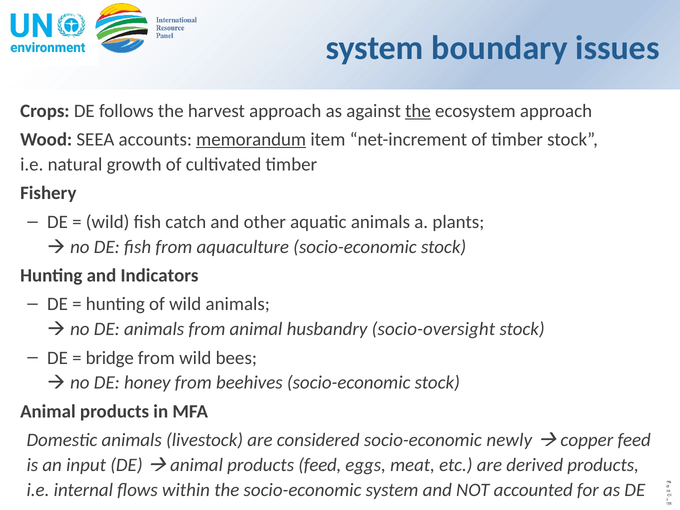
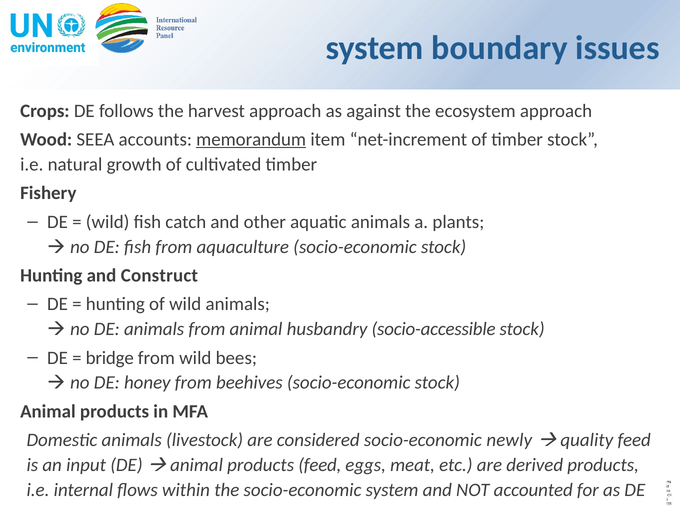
the underline: present -> none (418, 111)
Indicators: Indicators -> Construct (159, 275)
socio-oversight: socio-oversight -> socio-accessible (434, 329)
copper: copper -> quality (587, 440)
